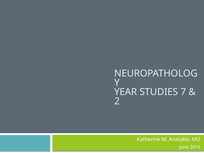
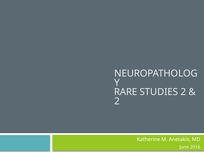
YEAR: YEAR -> RARE (126, 92)
STUDIES 7: 7 -> 2 (183, 92)
